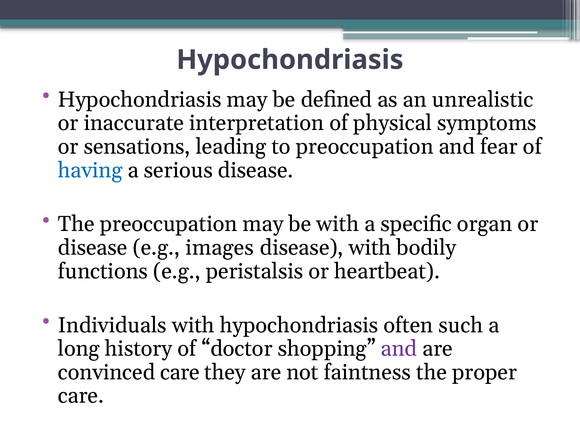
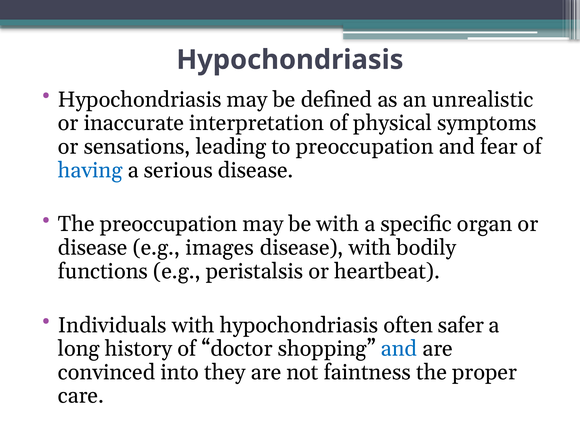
such: such -> safer (461, 325)
and colour: purple -> blue (399, 349)
convinced care: care -> into (180, 372)
